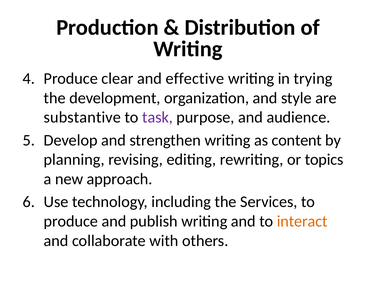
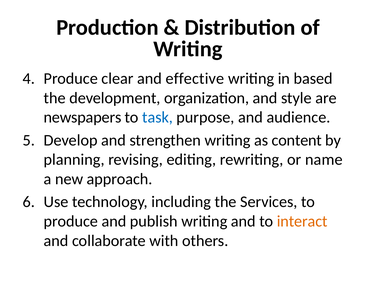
trying: trying -> based (313, 79)
substantive: substantive -> newspapers (82, 117)
task colour: purple -> blue (158, 117)
topics: topics -> name (324, 160)
